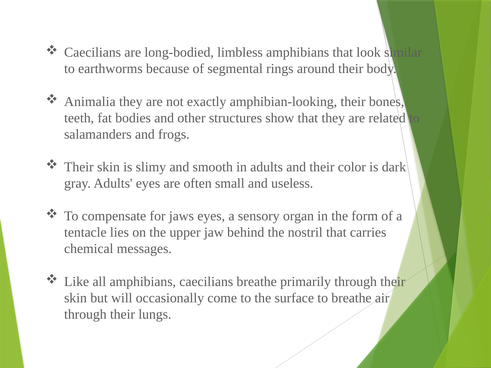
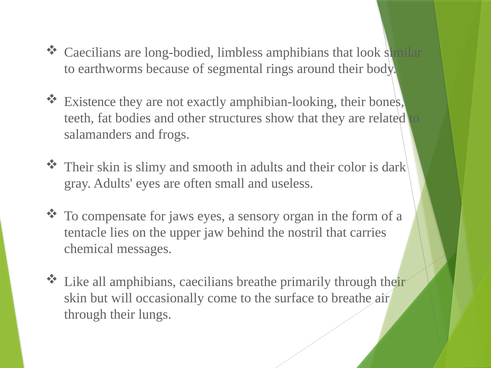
Animalia: Animalia -> Existence (90, 102)
